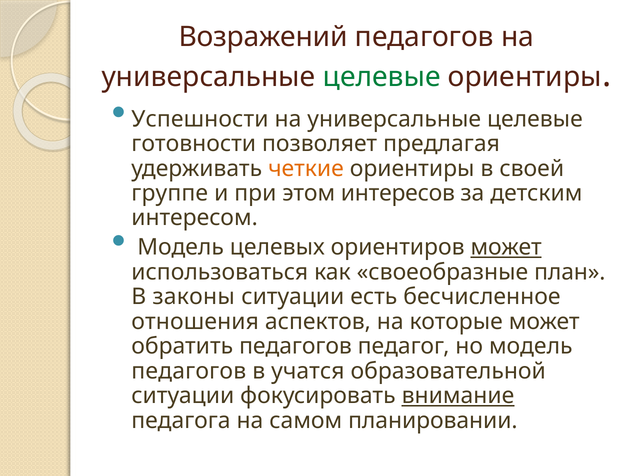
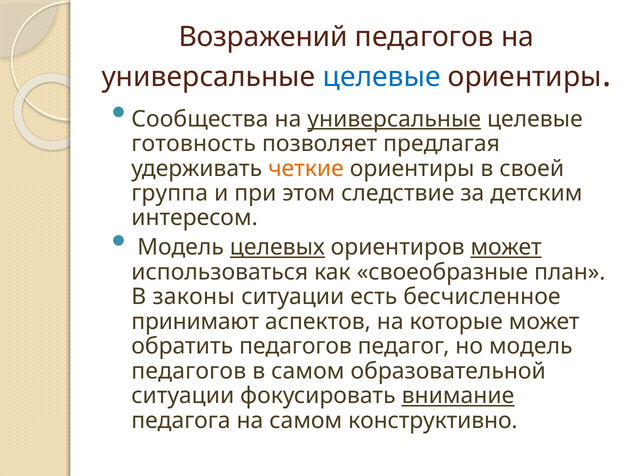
целевые colour: green -> blue (382, 77)
Успешности: Успешности -> Сообщества (200, 119)
универсальные underline: none -> present (394, 119)
готовности: готовности -> готовность (194, 144)
группе: группе -> группа (170, 193)
интересов: интересов -> следствие (398, 193)
целевых underline: none -> present (277, 248)
отношения: отношения -> принимают (195, 322)
в учатся: учатся -> самом (308, 371)
планировании: планировании -> конструктивно (433, 421)
